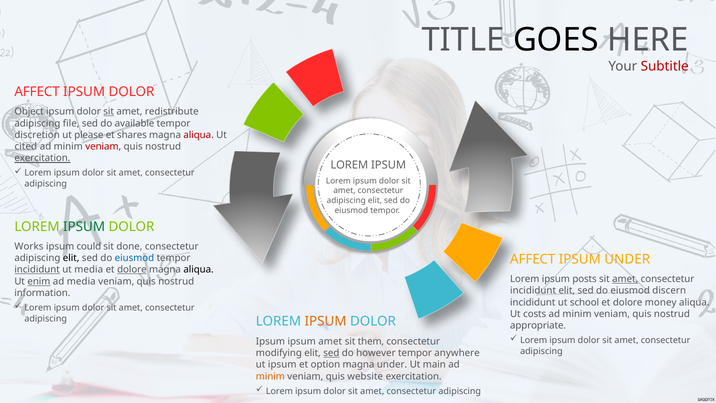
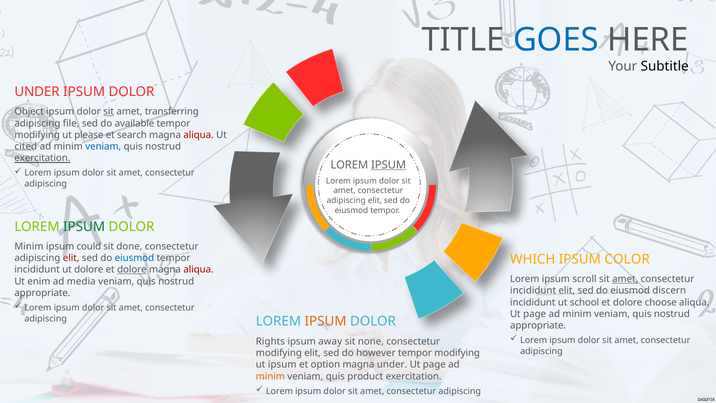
GOES colour: black -> blue (556, 40)
Subtitle colour: red -> black (665, 66)
AFFECT: AFFECT -> UNDER (37, 92)
redistribute: redistribute -> transferring (172, 112)
discretion: discretion -> modifying (37, 135)
shares: shares -> search (132, 135)
veniam colour: red -> blue (103, 147)
IPSUM underline: none -> present (389, 165)
Works: Works -> Minim (29, 246)
elit colour: black -> red (71, 258)
AFFECT: AFFECT -> WHICH (533, 259)
IPSUM UNDER: UNDER -> COLOR (627, 259)
incididunt underline: present -> none (37, 270)
ut media: media -> dolore (89, 270)
aliqua colour: black -> red (199, 270)
posts: posts -> scroll (585, 279)
enim underline: present -> none (39, 281)
information: information -> appropriate (42, 293)
money: money -> choose (661, 302)
costs: costs -> page (535, 314)
Ipsum: Ipsum -> Rights (270, 341)
ipsum amet: amet -> away (330, 341)
them: them -> none (371, 341)
sed underline: present -> none (331, 353)
anywhere: anywhere -> modifying (457, 353)
main: main -> page (434, 365)
website: website -> product (365, 376)
